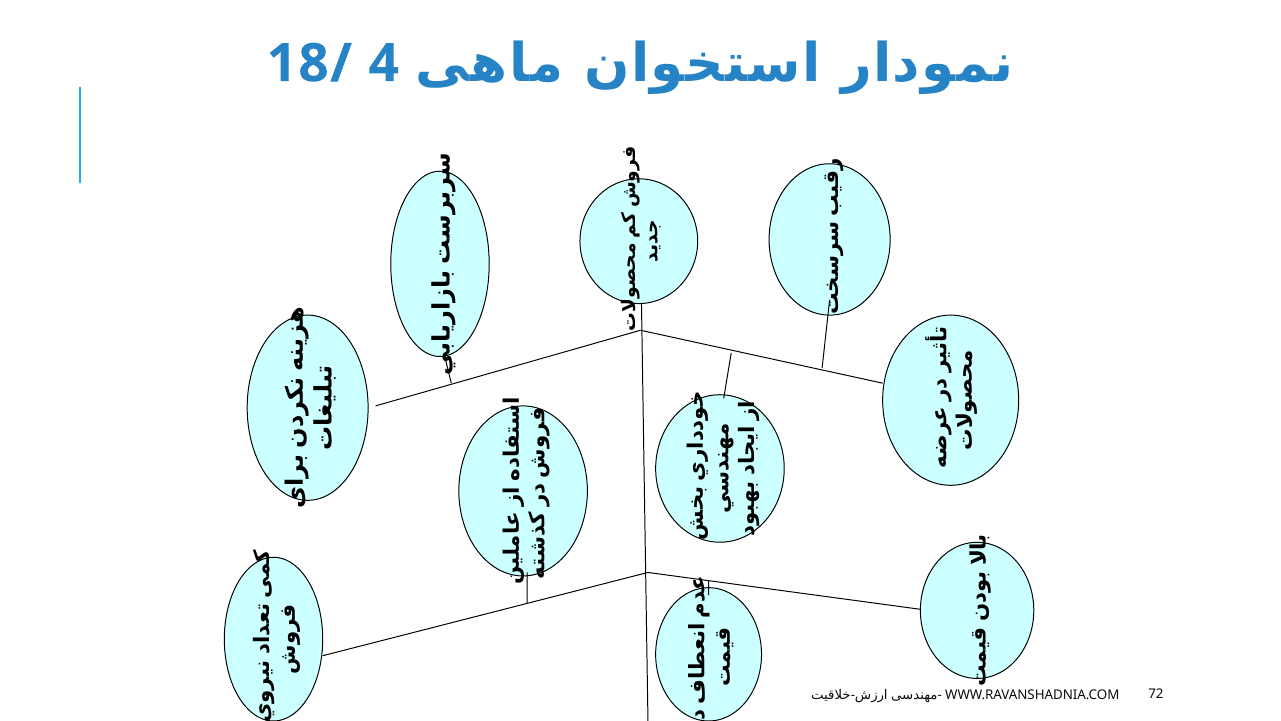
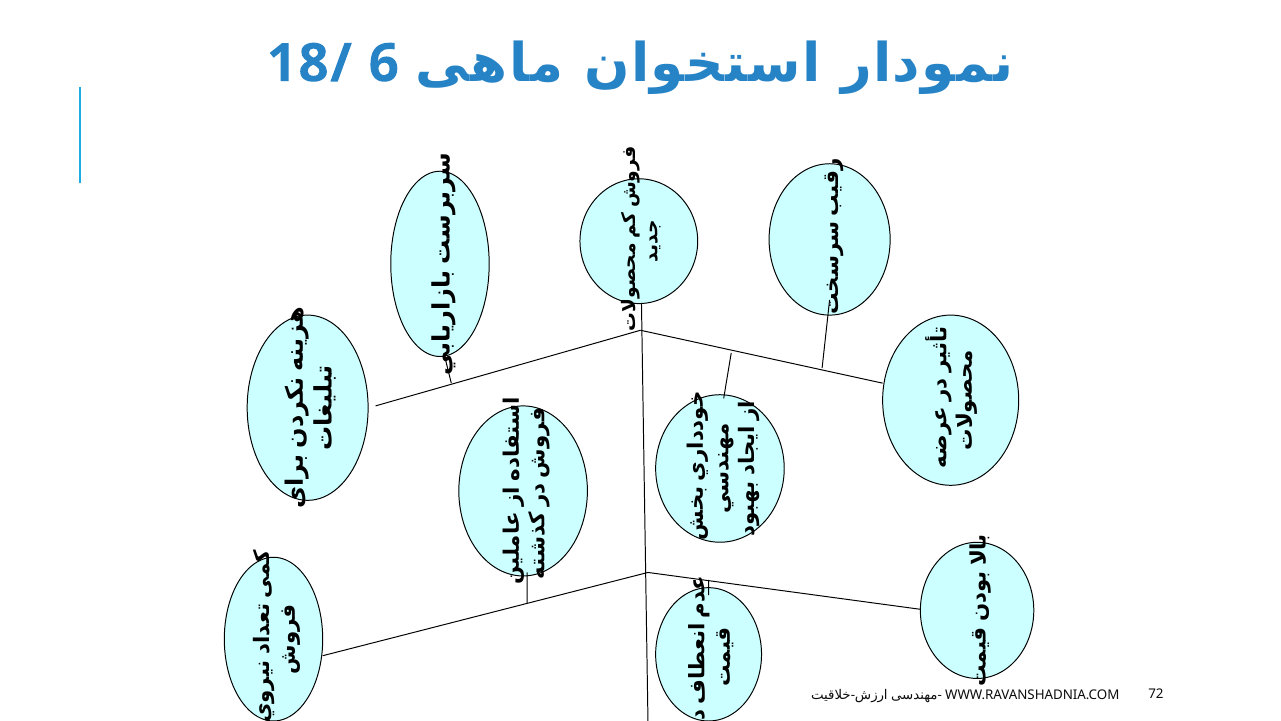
4: 4 -> 6 (384, 64)
